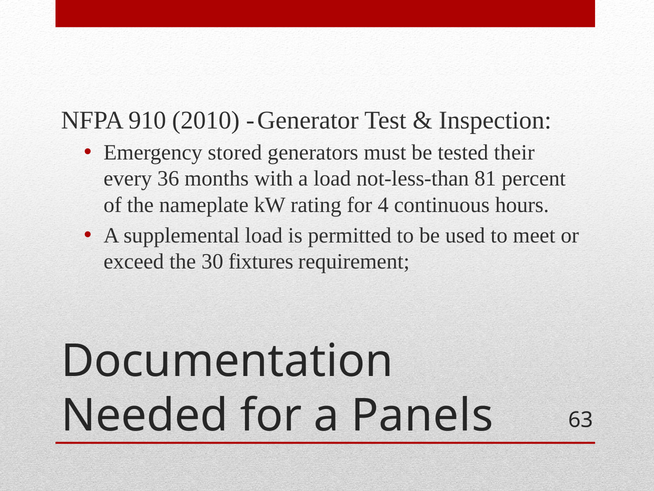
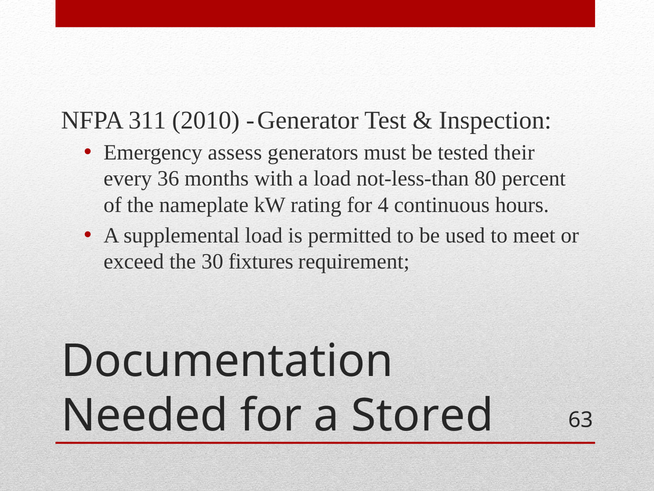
910: 910 -> 311 (147, 120)
stored: stored -> assess (235, 152)
81: 81 -> 80 (485, 179)
Panels: Panels -> Stored (422, 415)
